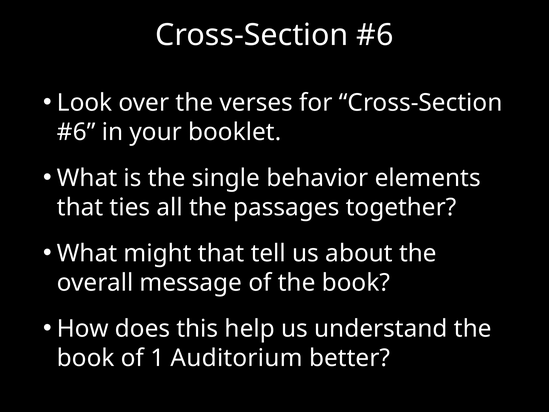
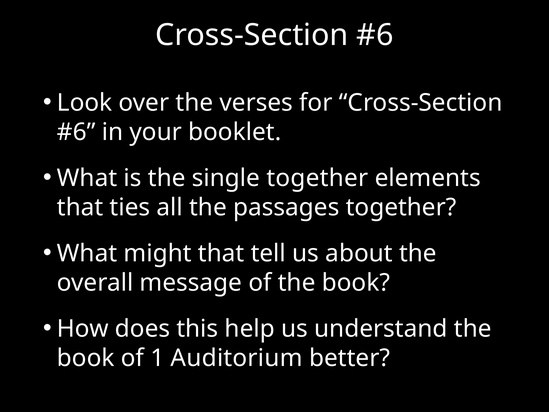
single behavior: behavior -> together (317, 178)
